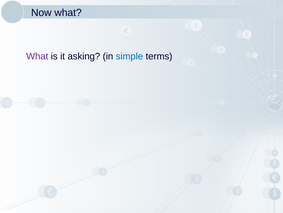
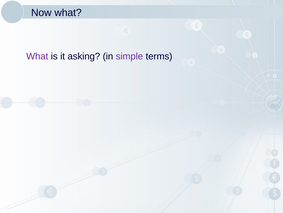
simple colour: blue -> purple (129, 56)
